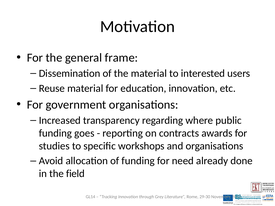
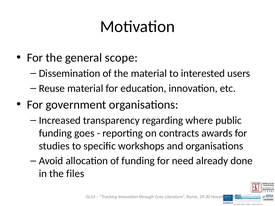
frame: frame -> scope (121, 58)
field: field -> files (75, 174)
